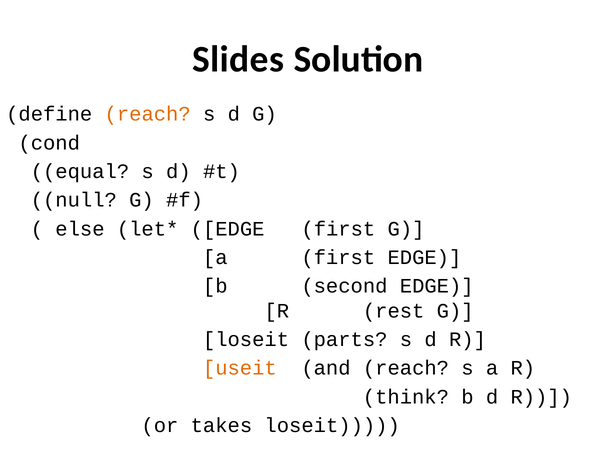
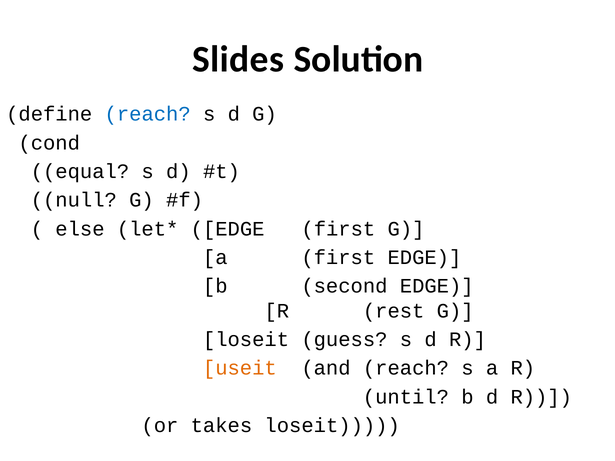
reach colour: orange -> blue (148, 114)
parts: parts -> guess (344, 340)
think: think -> until (406, 397)
